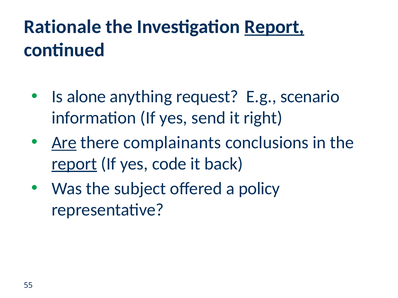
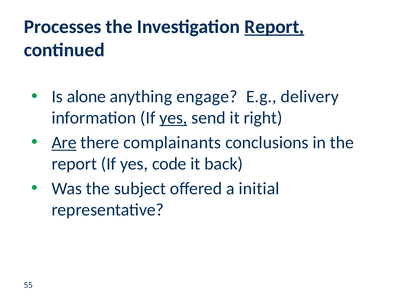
Rationale: Rationale -> Processes (63, 27)
request: request -> engage (207, 97)
scenario: scenario -> delivery (310, 97)
yes underline: none -> present (173, 118)
report underline: present -> none (74, 164)
policy: policy -> initial (259, 189)
